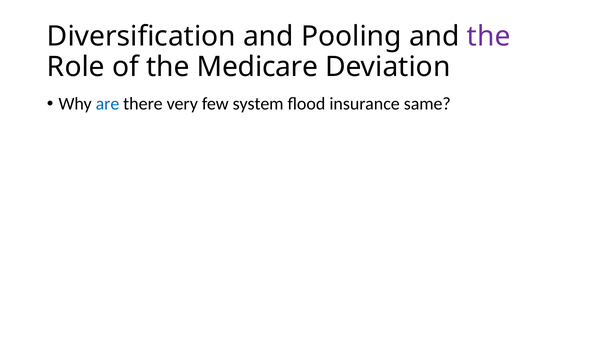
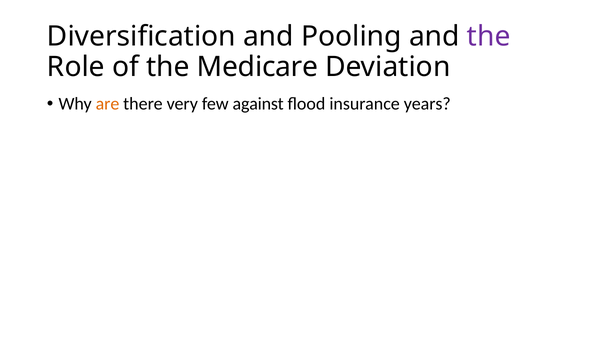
are colour: blue -> orange (108, 104)
system: system -> against (258, 104)
same: same -> years (427, 104)
